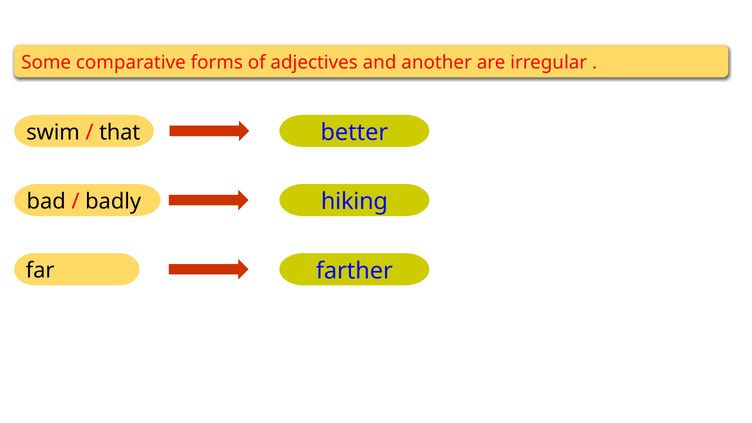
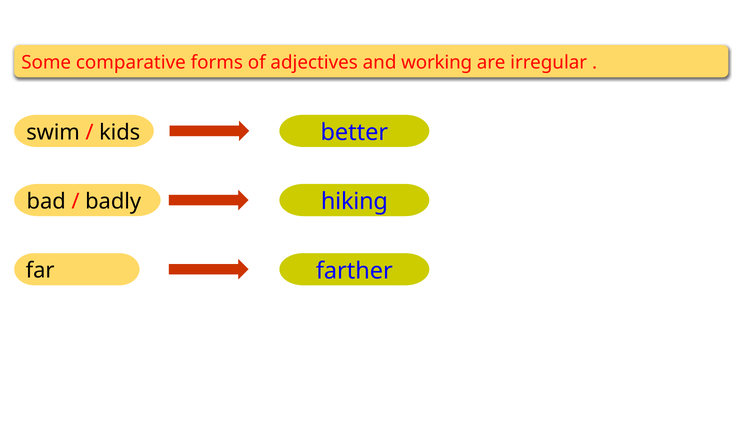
another: another -> working (437, 62)
that: that -> kids (120, 132)
